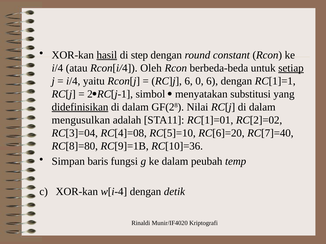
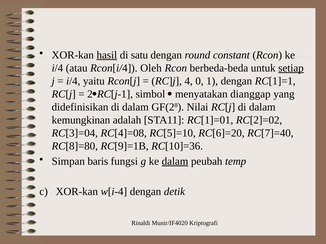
step: step -> satu (139, 55)
RC]j 6: 6 -> 4 (189, 81)
0 6: 6 -> 1 (212, 81)
substitusi: substitusi -> dianggap (250, 94)
didefinisikan underline: present -> none (80, 107)
mengusulkan: mengusulkan -> kemungkinan (81, 120)
dalam underline: none -> present (175, 162)
